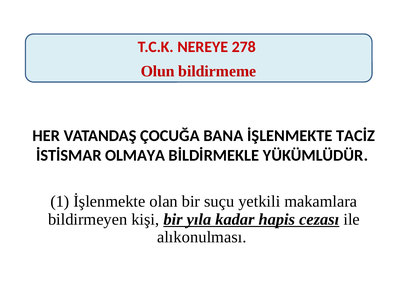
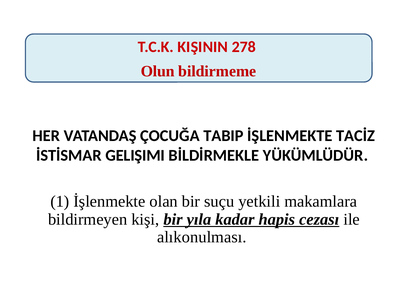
NEREYE: NEREYE -> KIŞININ (203, 47)
BANA: BANA -> TABIP (223, 136)
OLMAYA: OLMAYA -> GELIŞIMI (135, 156)
